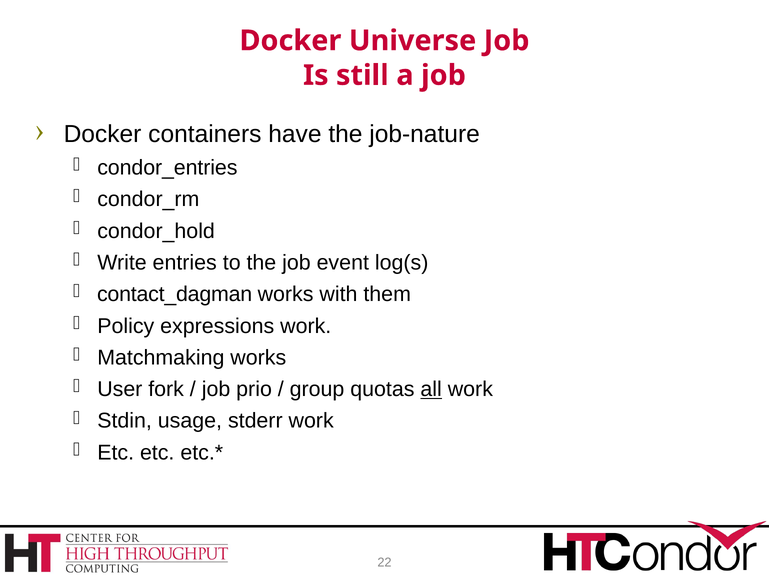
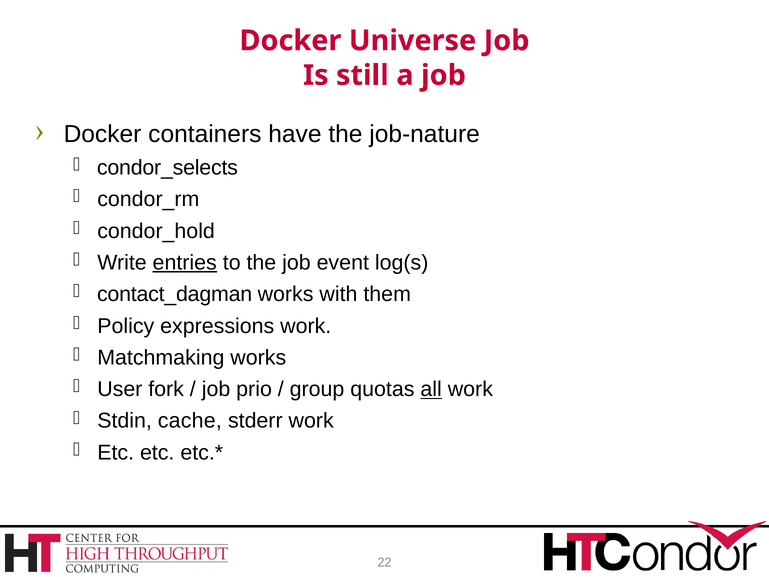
condor_entries: condor_entries -> condor_selects (167, 168)
entries underline: none -> present (185, 263)
usage: usage -> cache (190, 421)
